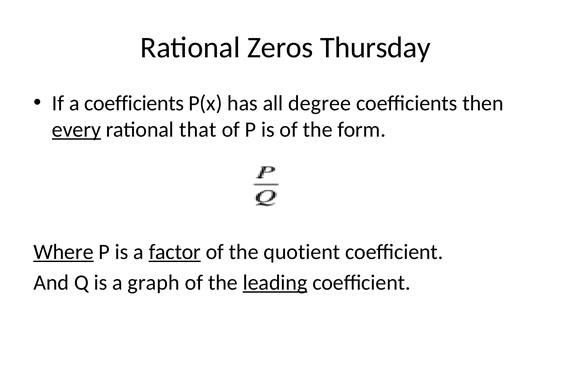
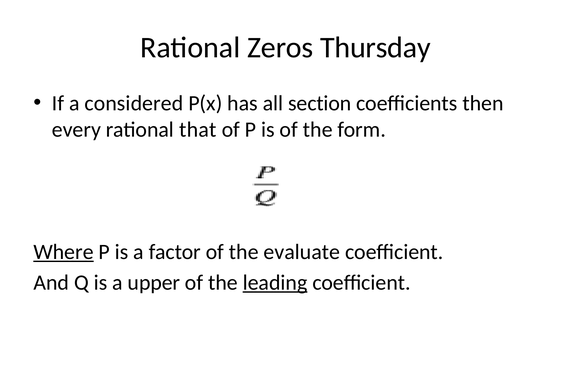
a coefficients: coefficients -> considered (134, 103)
degree: degree -> section (320, 103)
every underline: present -> none (76, 130)
factor underline: present -> none (175, 252)
quotient: quotient -> evaluate (302, 252)
graph: graph -> upper (154, 283)
